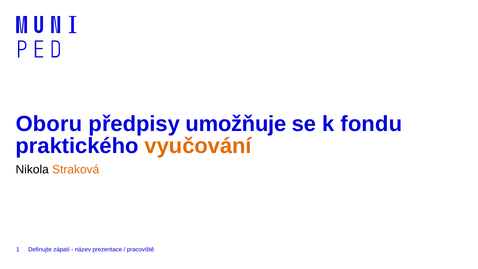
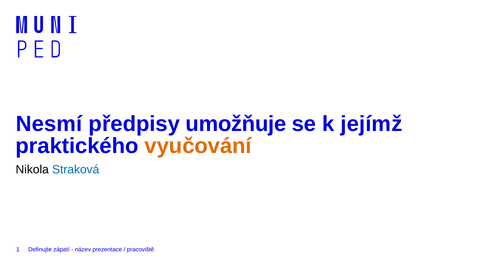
Oboru: Oboru -> Nesmí (49, 124)
fondu: fondu -> jejímž (371, 124)
Straková colour: orange -> blue (76, 169)
